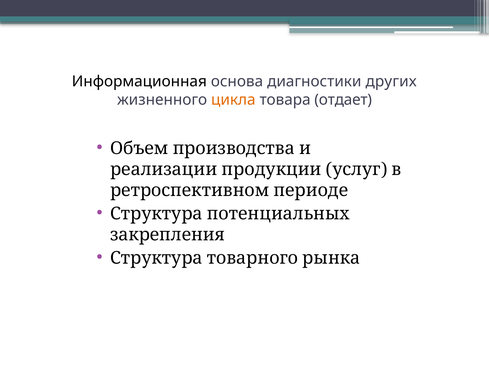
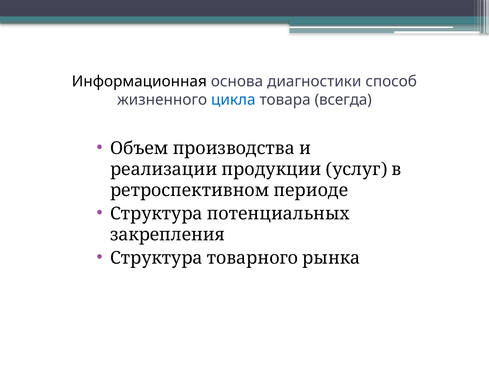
других: других -> способ (391, 82)
цикла colour: orange -> blue (233, 100)
отдает: отдает -> всегда (343, 100)
